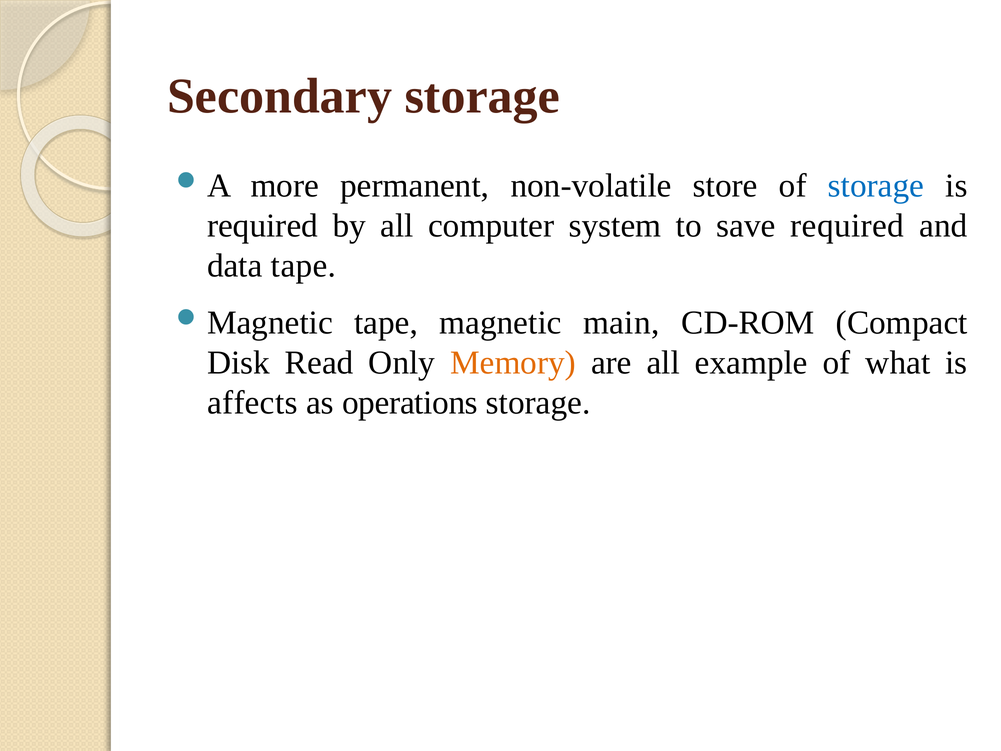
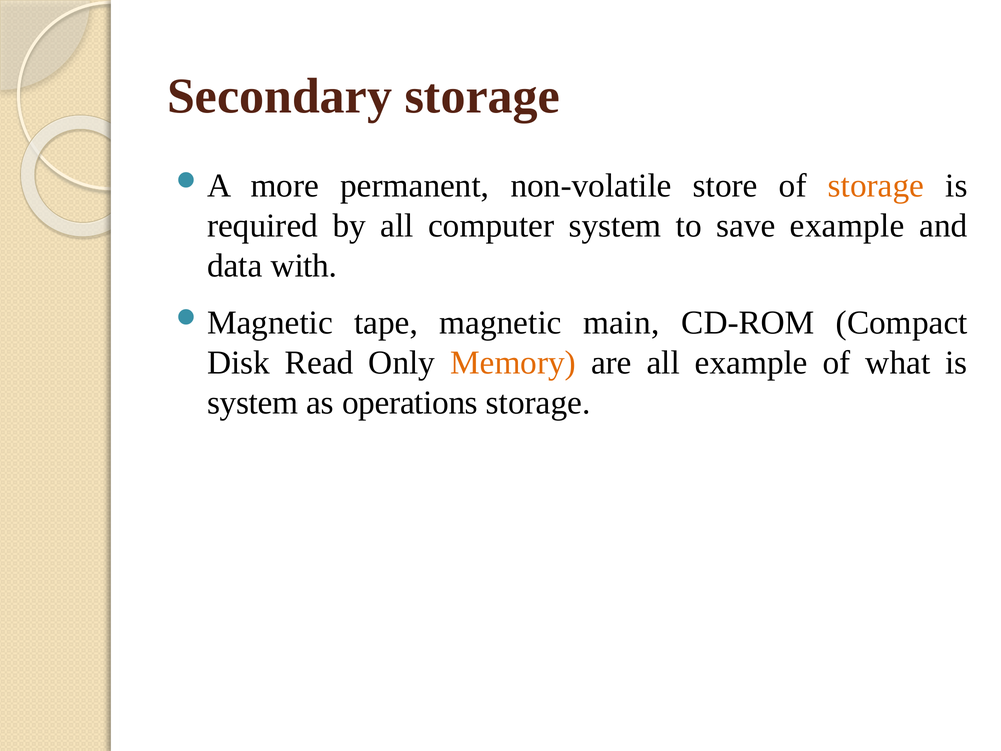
storage colour: blue -> orange (876, 186)
save required: required -> example (847, 226)
data tape: tape -> with (304, 266)
affects: affects -> system (253, 403)
